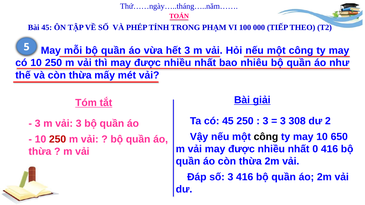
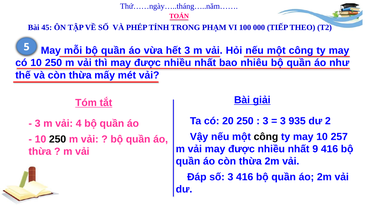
có 45: 45 -> 20 (228, 121)
308: 308 -> 935 (297, 121)
vải 3: 3 -> 4 (79, 123)
650: 650 -> 257 (339, 137)
250 colour: red -> black (58, 139)
0: 0 -> 9 (315, 149)
